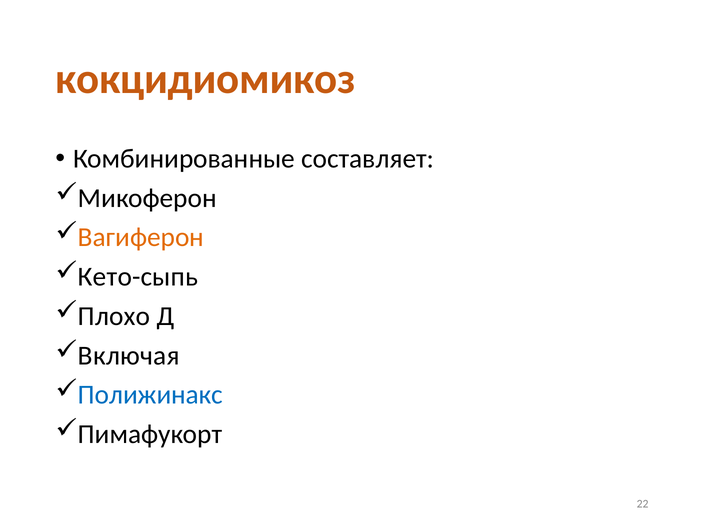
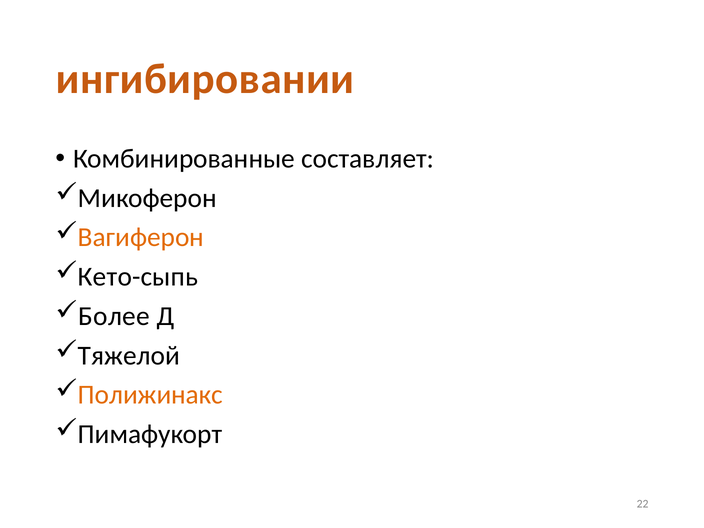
кокцидиомикоз: кокцидиомикоз -> ингибировании (205, 79)
Плохо: Плохо -> Более (114, 316)
Включая: Включая -> Тяжелой (129, 355)
Полижинакс colour: blue -> orange (150, 395)
